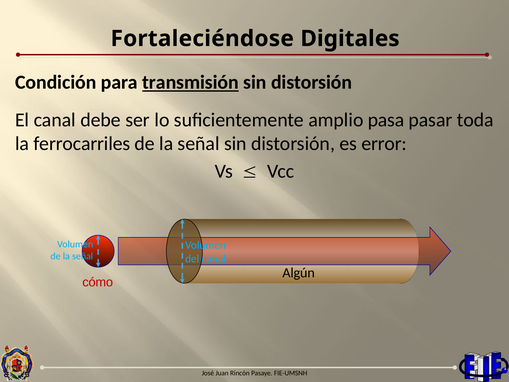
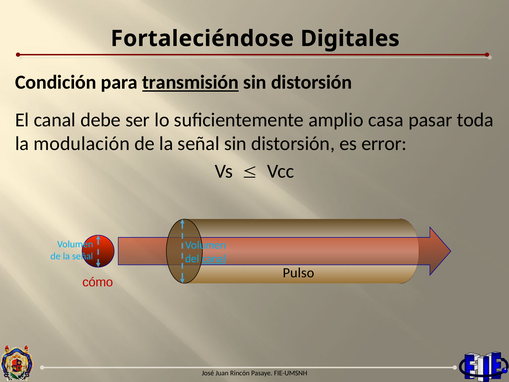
pasa: pasa -> casa (386, 120)
ferrocarriles: ferrocarriles -> modulación (82, 144)
canal underline: none -> present (214, 259)
Algún: Algún -> Pulso (298, 273)
